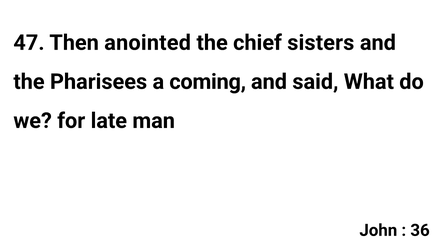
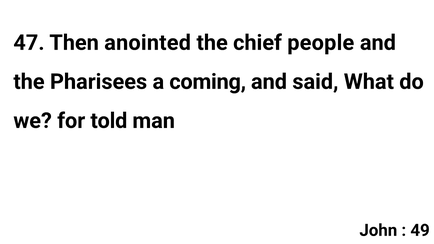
sisters: sisters -> people (321, 43)
late: late -> told (109, 121)
36: 36 -> 49 (420, 230)
